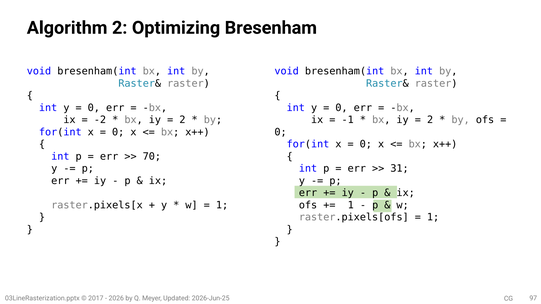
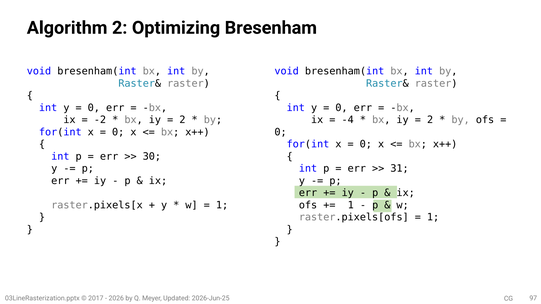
-1: -1 -> -4 (348, 120)
70: 70 -> 30 (152, 157)
